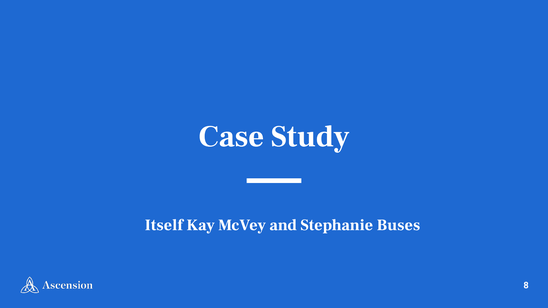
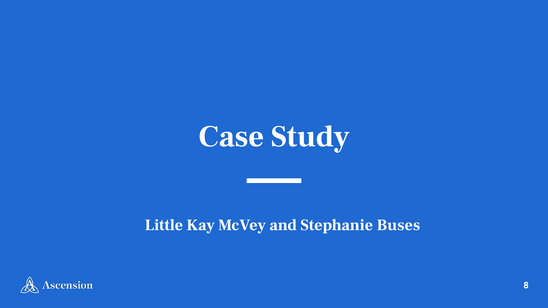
Itself: Itself -> Little (164, 225)
